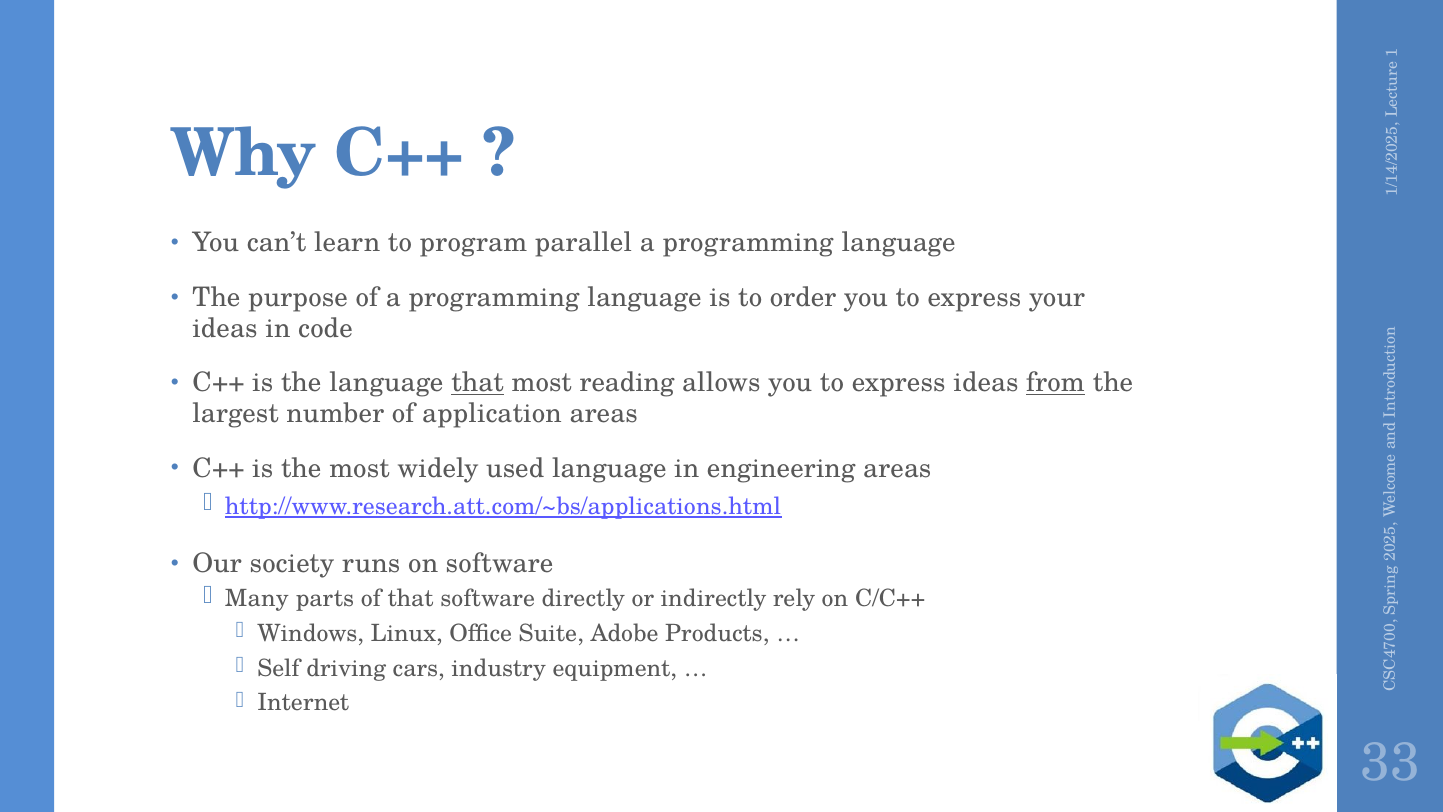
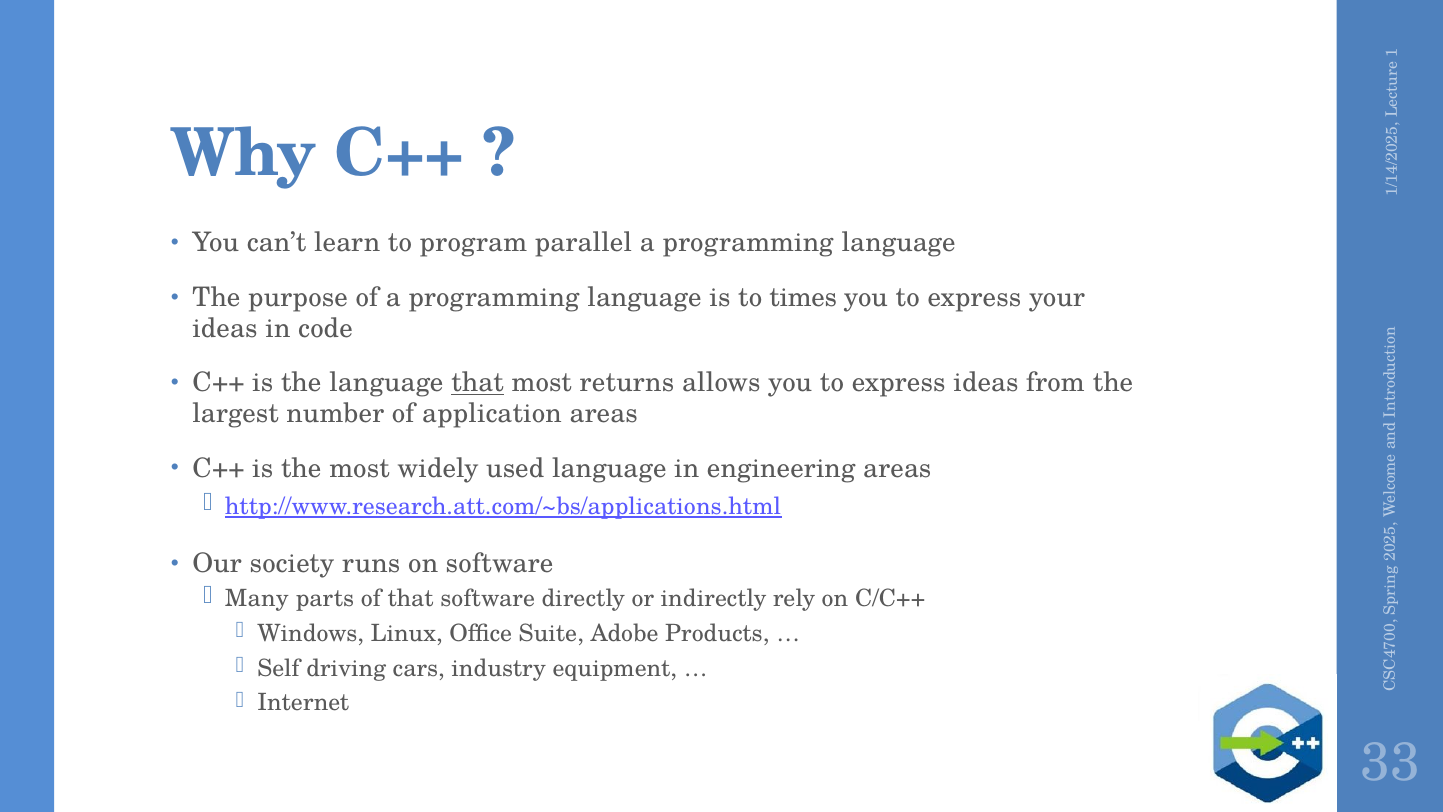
order: order -> times (803, 298)
reading: reading -> returns (627, 383)
from underline: present -> none (1055, 383)
